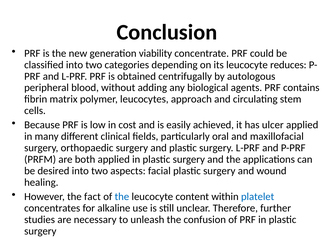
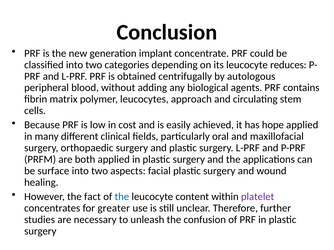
viability: viability -> implant (155, 53)
ulcer: ulcer -> hope (273, 125)
desired: desired -> surface (53, 171)
platelet colour: blue -> purple (258, 197)
alkaline: alkaline -> greater (114, 208)
